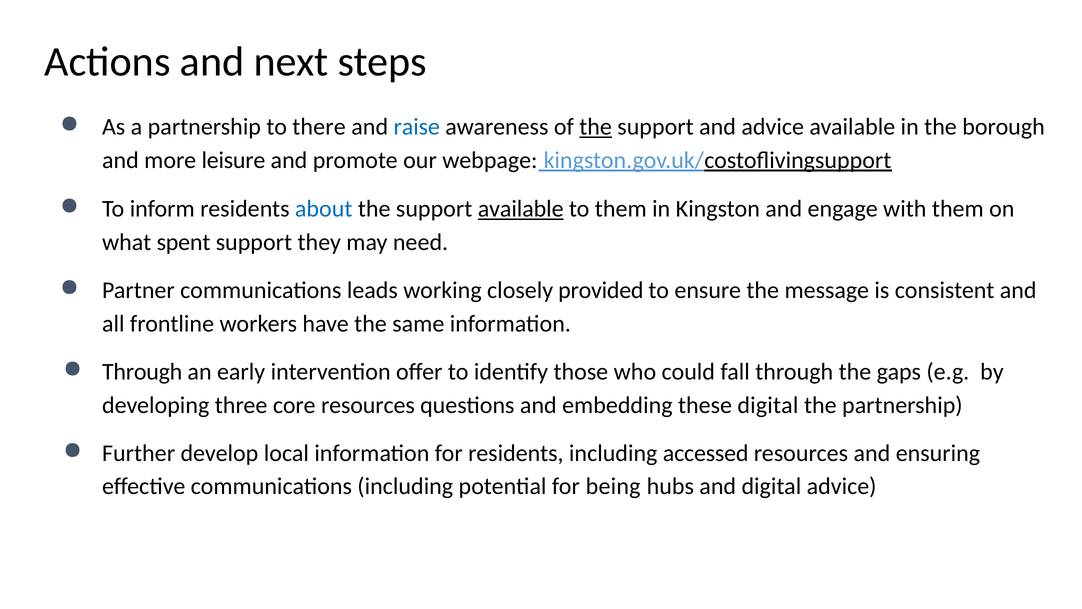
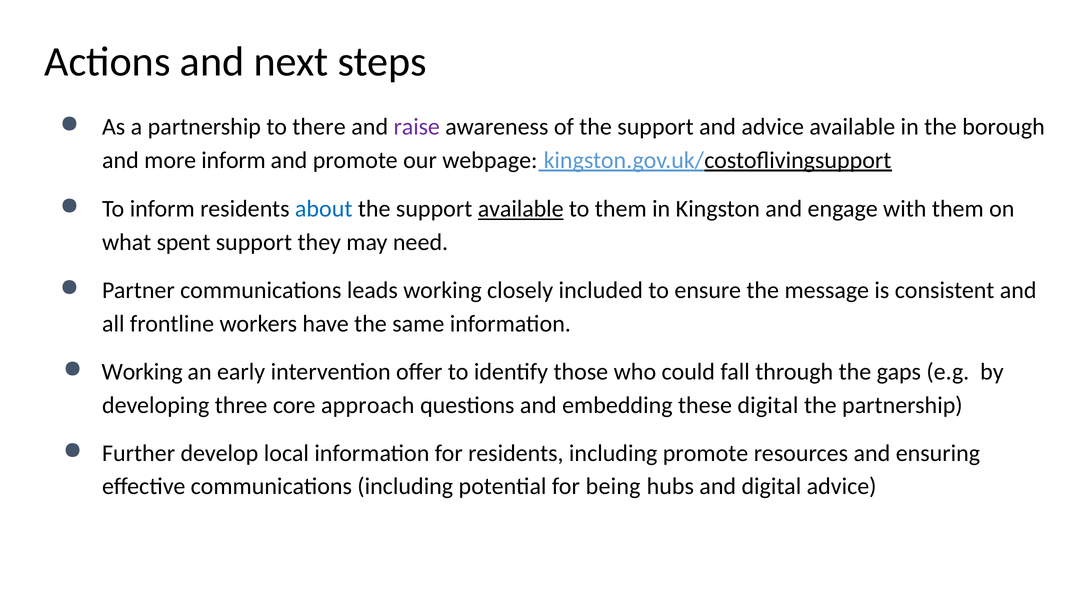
raise colour: blue -> purple (417, 127)
the underline: present -> none (596, 127)
more leisure: leisure -> inform (234, 160)
provided: provided -> included (601, 290)
Through: Through -> Working (142, 372)
core resources: resources -> approach (368, 405)
including accessed: accessed -> promote (706, 453)
